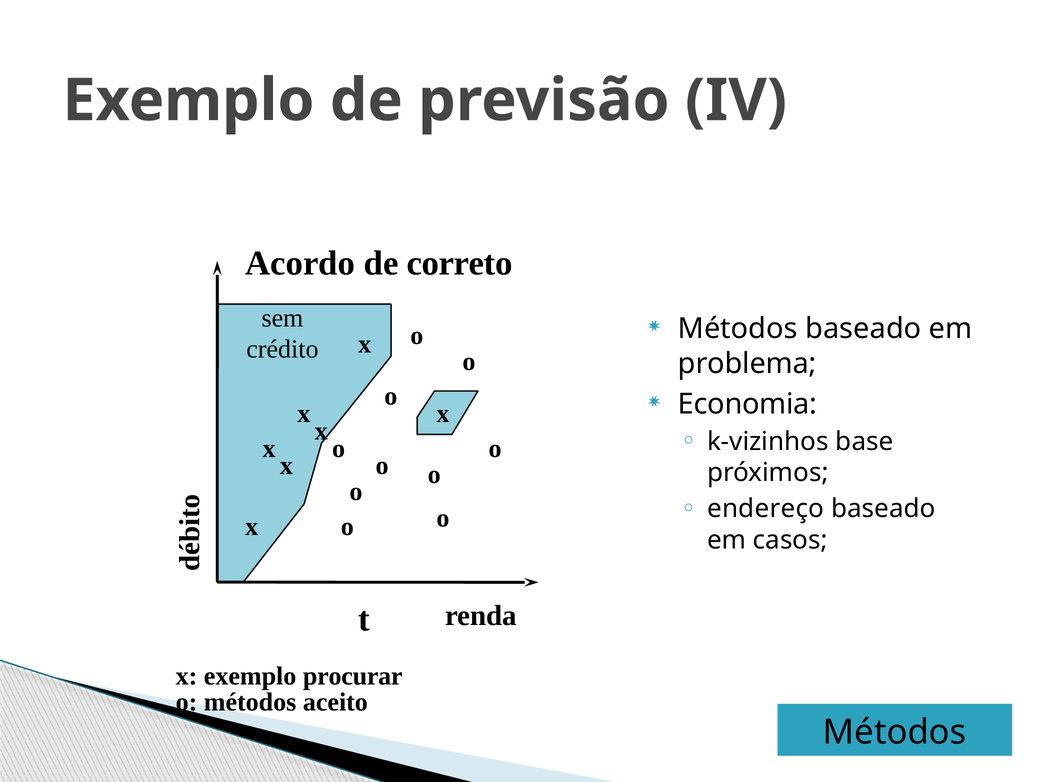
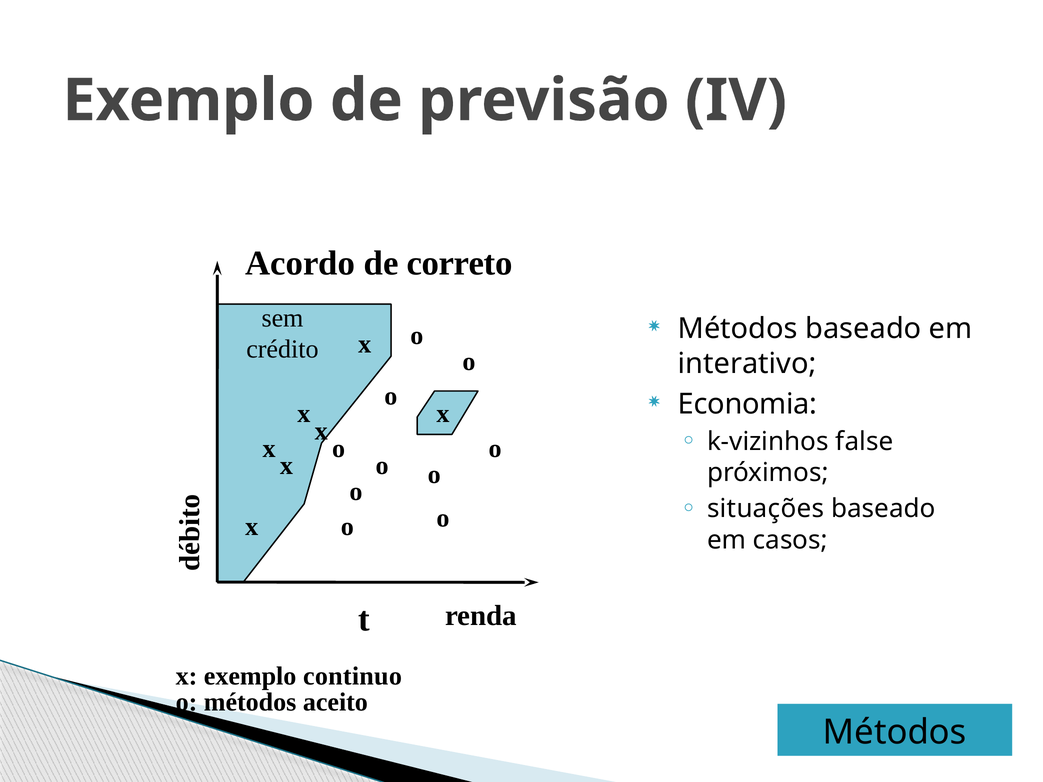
problema: problema -> interativo (747, 364)
base: base -> false (864, 442)
endereço: endereço -> situações (766, 509)
procurar: procurar -> continuo (352, 676)
